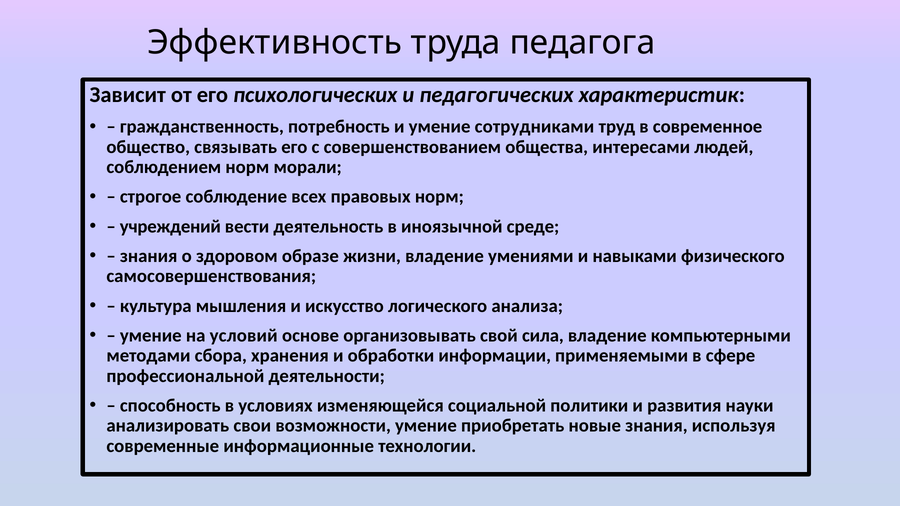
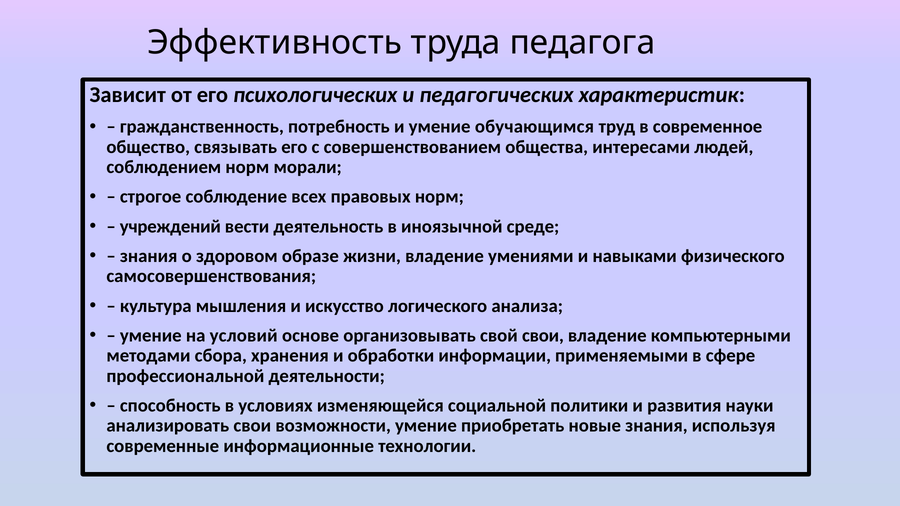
сотрудниками: сотрудниками -> обучающимся (534, 127)
свой сила: сила -> свои (543, 336)
